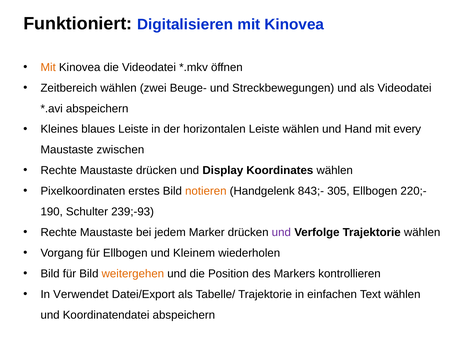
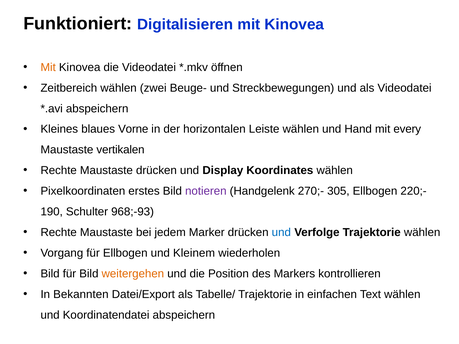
blaues Leiste: Leiste -> Vorne (133, 129)
zwischen: zwischen -> vertikalen (121, 150)
notieren colour: orange -> purple (206, 191)
843;-: 843;- -> 270;- (311, 191)
239;-93: 239;-93 -> 968;-93 (133, 212)
und colour: purple -> blue (281, 233)
Verwendet: Verwendet -> Bekannten (81, 295)
